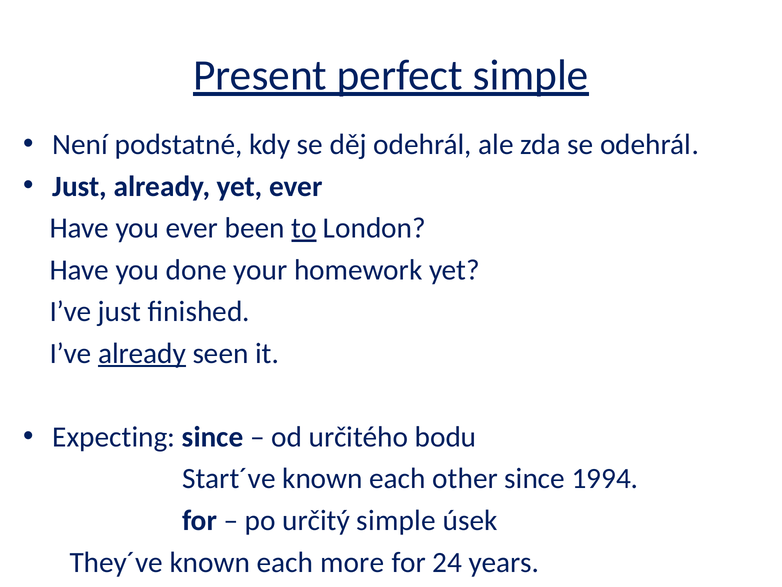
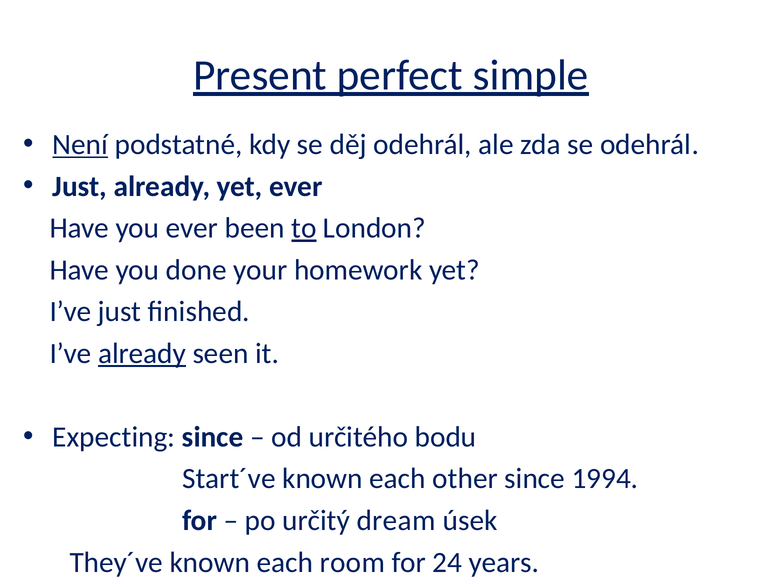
Není underline: none -> present (80, 144)
určitý simple: simple -> dream (396, 520)
more: more -> room (352, 562)
